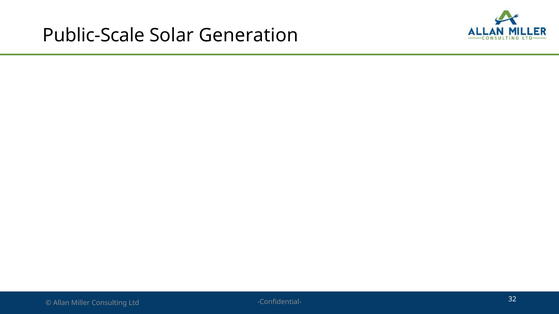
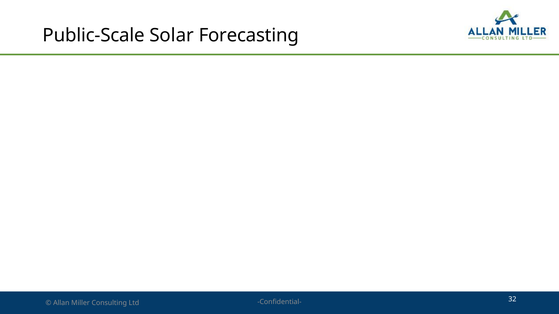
Generation: Generation -> Forecasting (249, 36)
